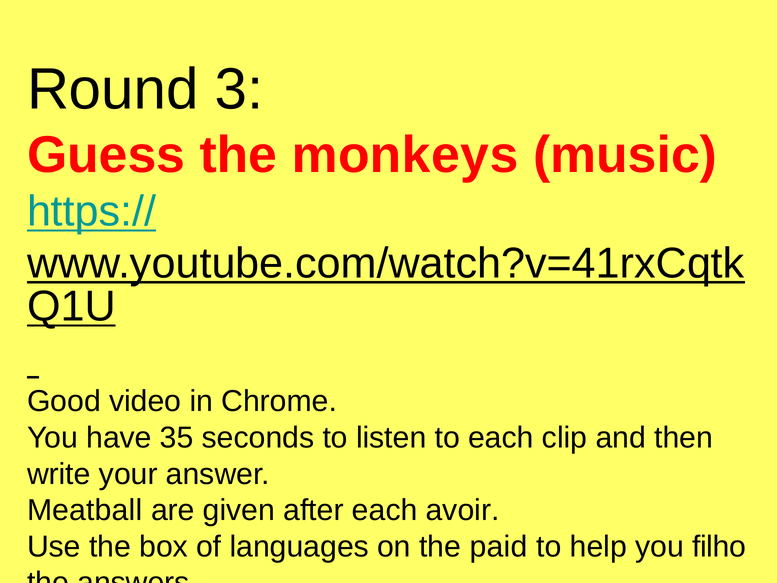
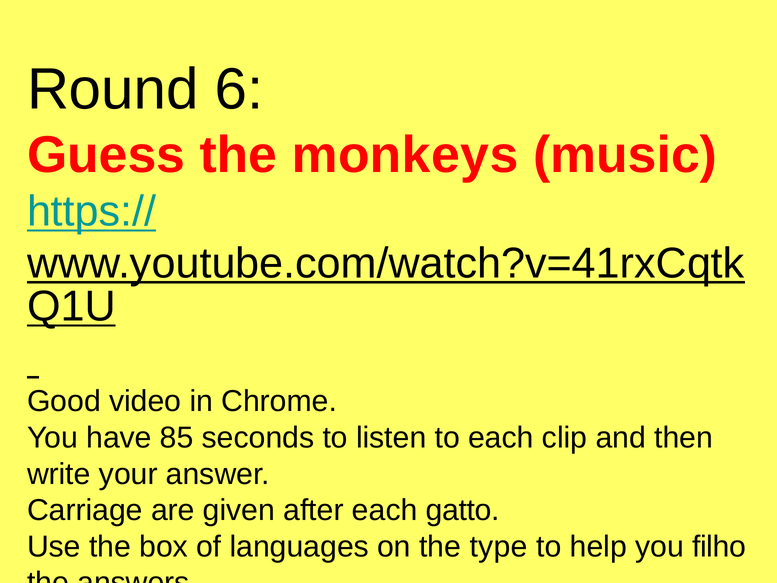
3: 3 -> 6 (239, 89)
35: 35 -> 85 (177, 438)
Meatball: Meatball -> Carriage (85, 510)
avoir: avoir -> gatto (463, 510)
paid: paid -> type (499, 546)
